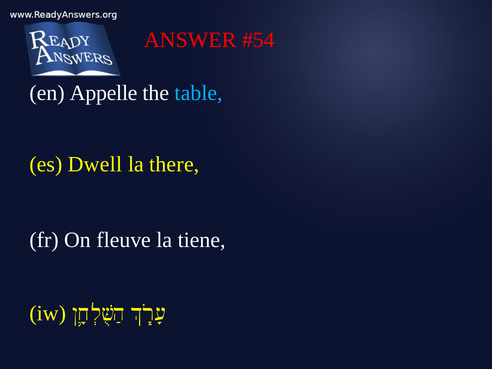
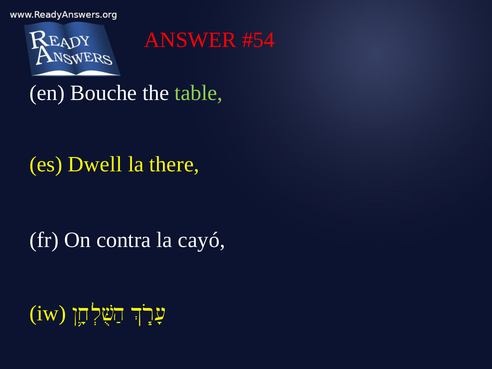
Appelle: Appelle -> Bouche (104, 93)
table colour: light blue -> light green (199, 93)
fleuve: fleuve -> contra (124, 240)
tiene: tiene -> cayó (202, 240)
